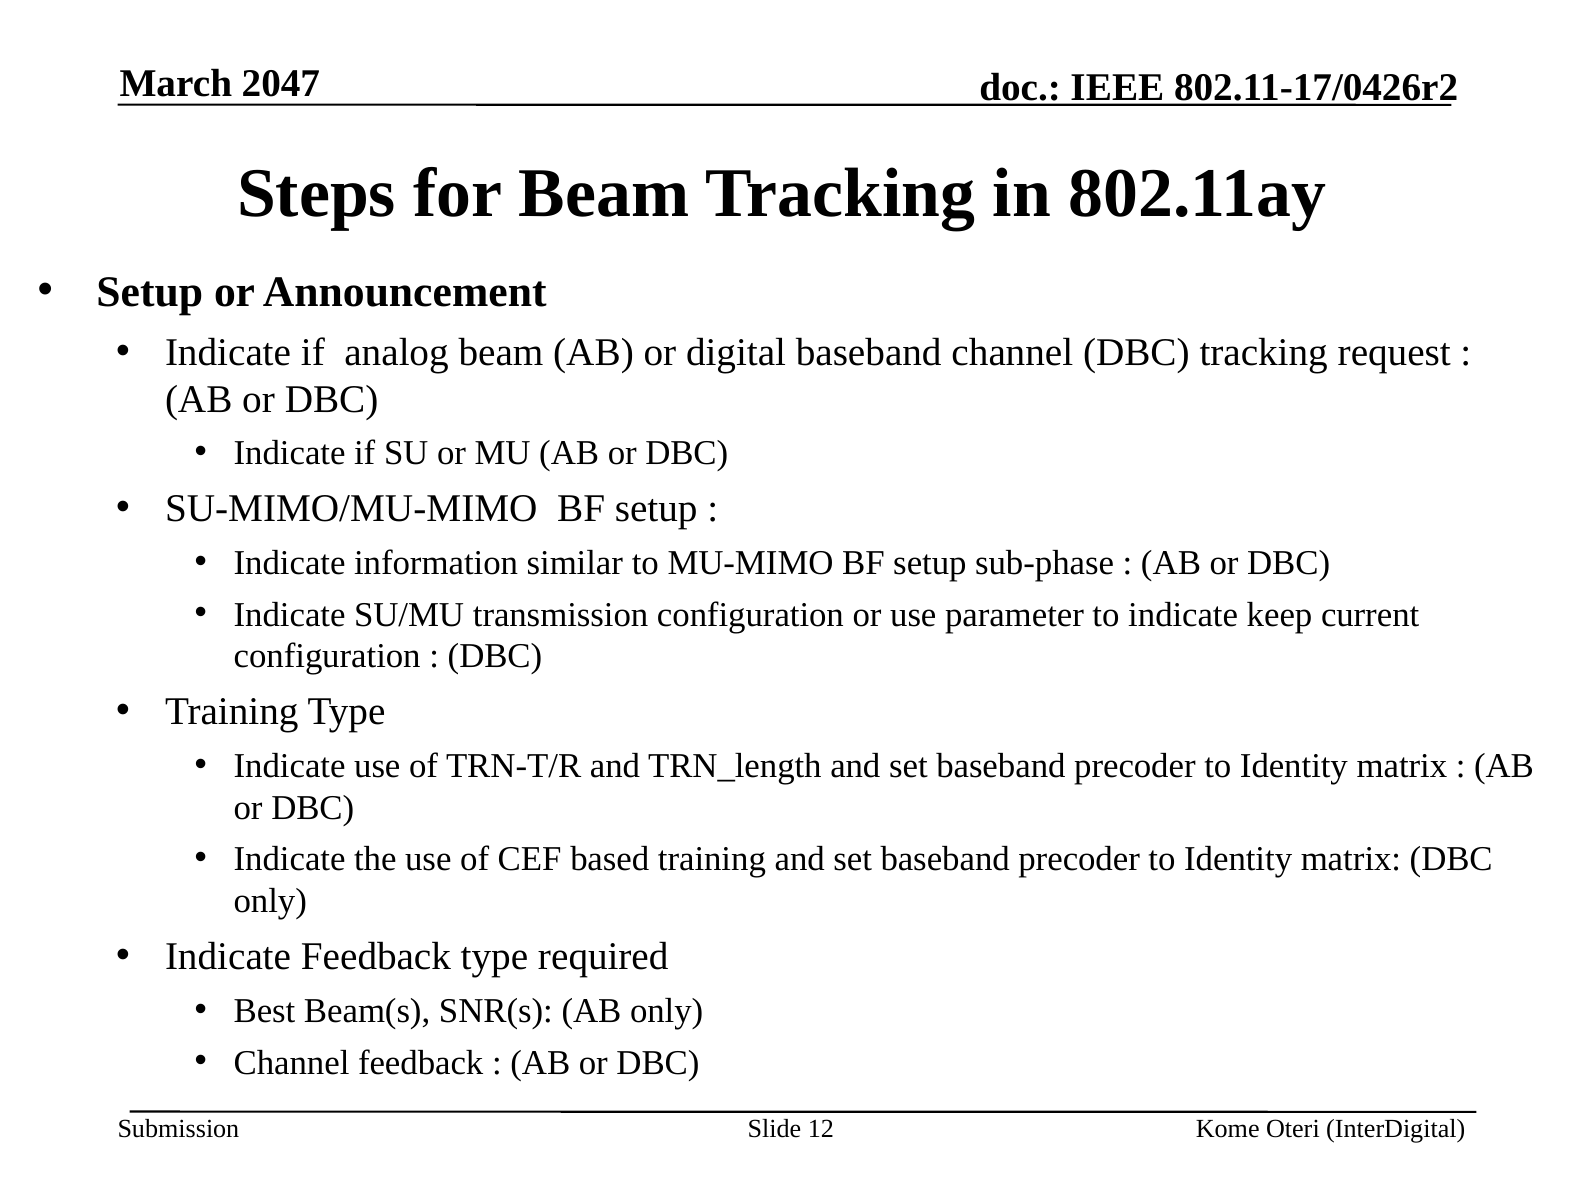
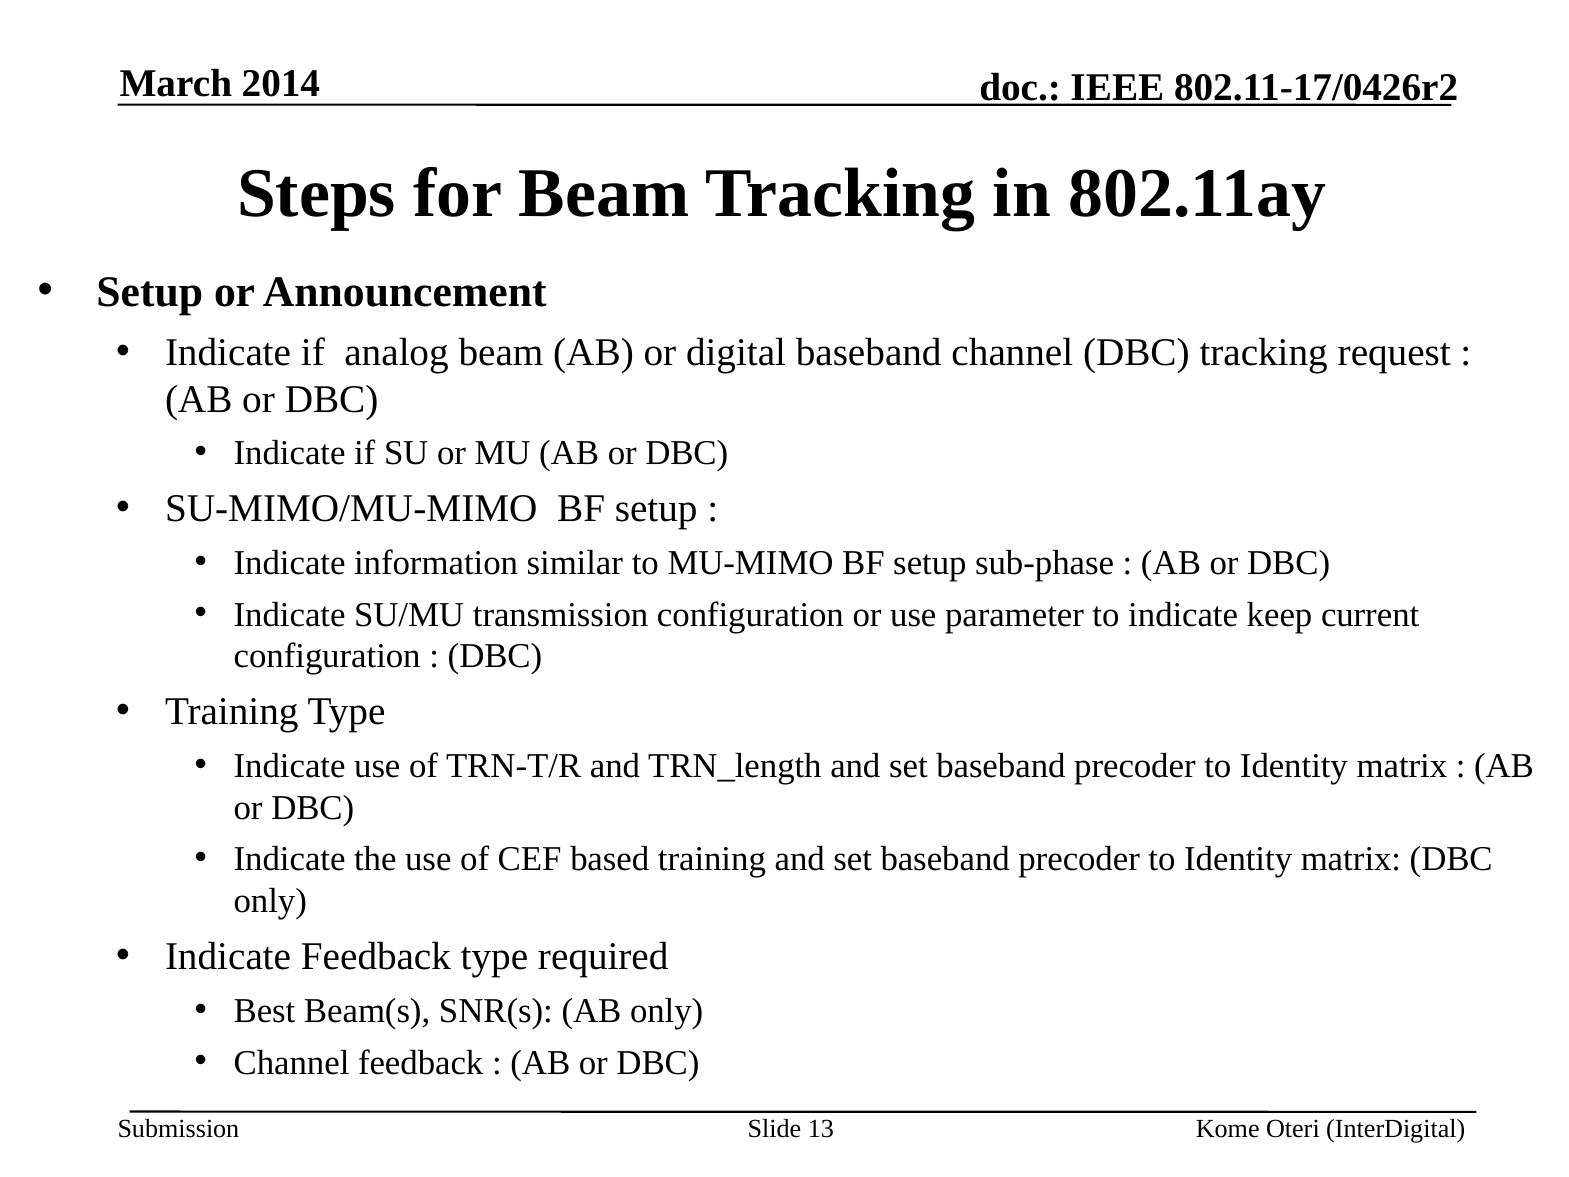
2047: 2047 -> 2014 (281, 83)
12: 12 -> 13 (821, 1129)
